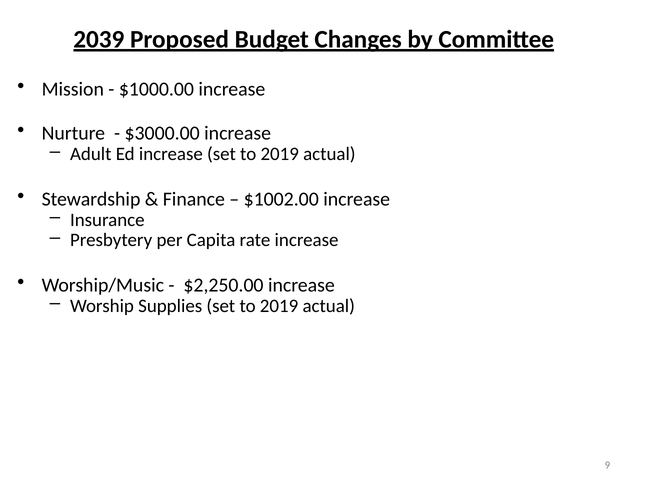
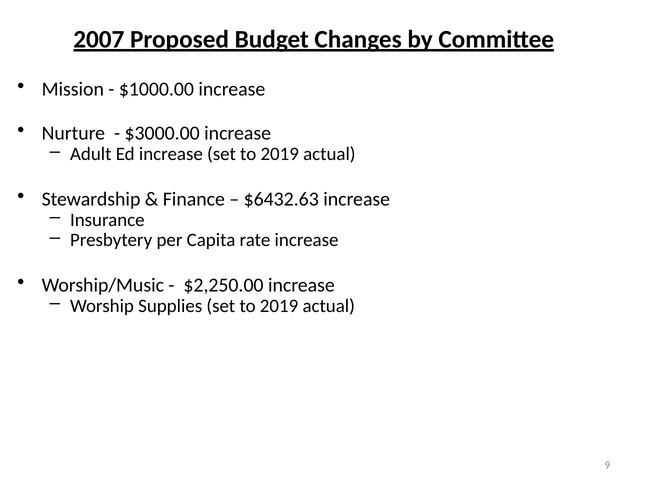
2039: 2039 -> 2007 (99, 40)
$1002.00: $1002.00 -> $6432.63 (281, 199)
